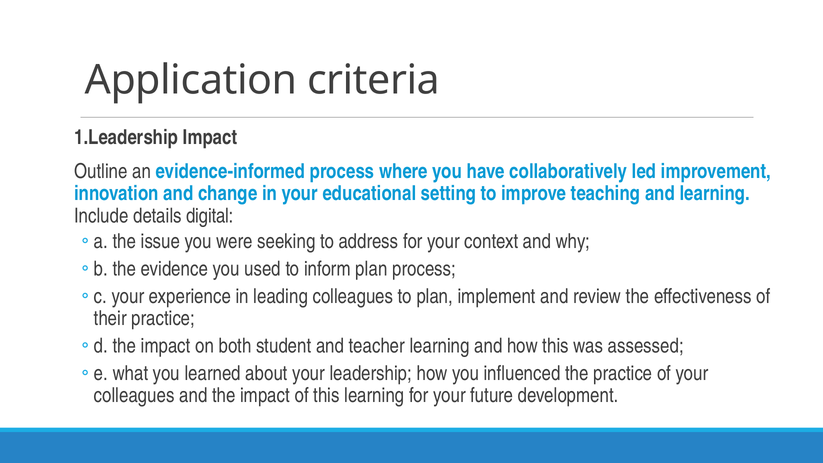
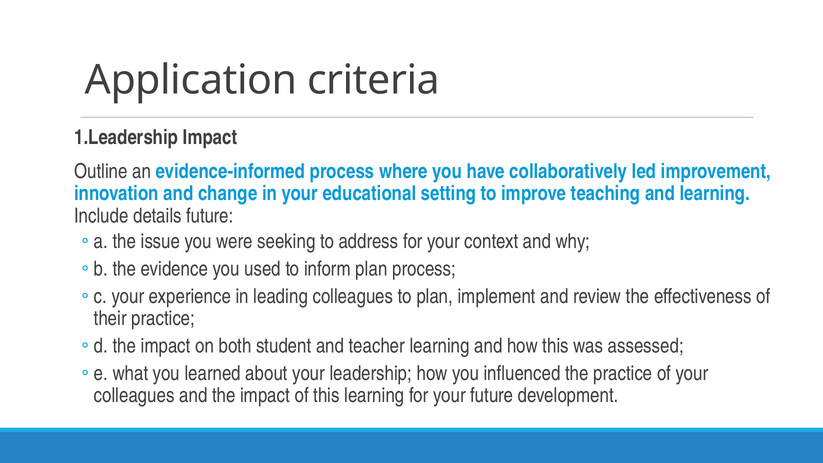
details digital: digital -> future (210, 216)
